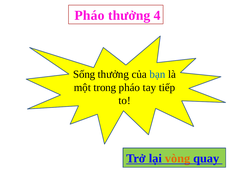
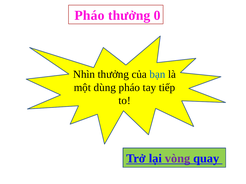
4: 4 -> 0 (157, 15)
Sống: Sống -> Nhìn (84, 75)
trong: trong -> dùng (105, 88)
vòng colour: orange -> purple (178, 159)
